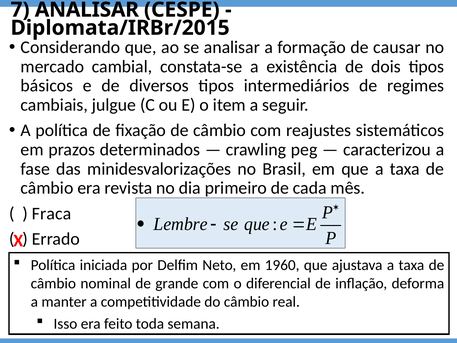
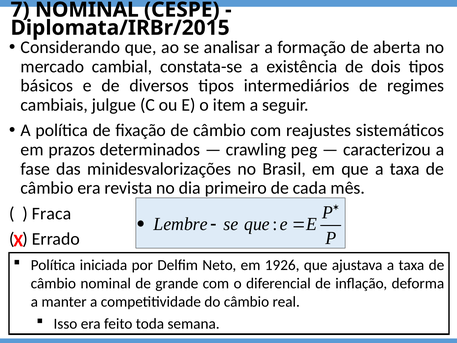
7 ANALISAR: ANALISAR -> NOMINAL (87, 10)
causar: causar -> aberta (397, 47)
1960: 1960 -> 1926 (282, 265)
